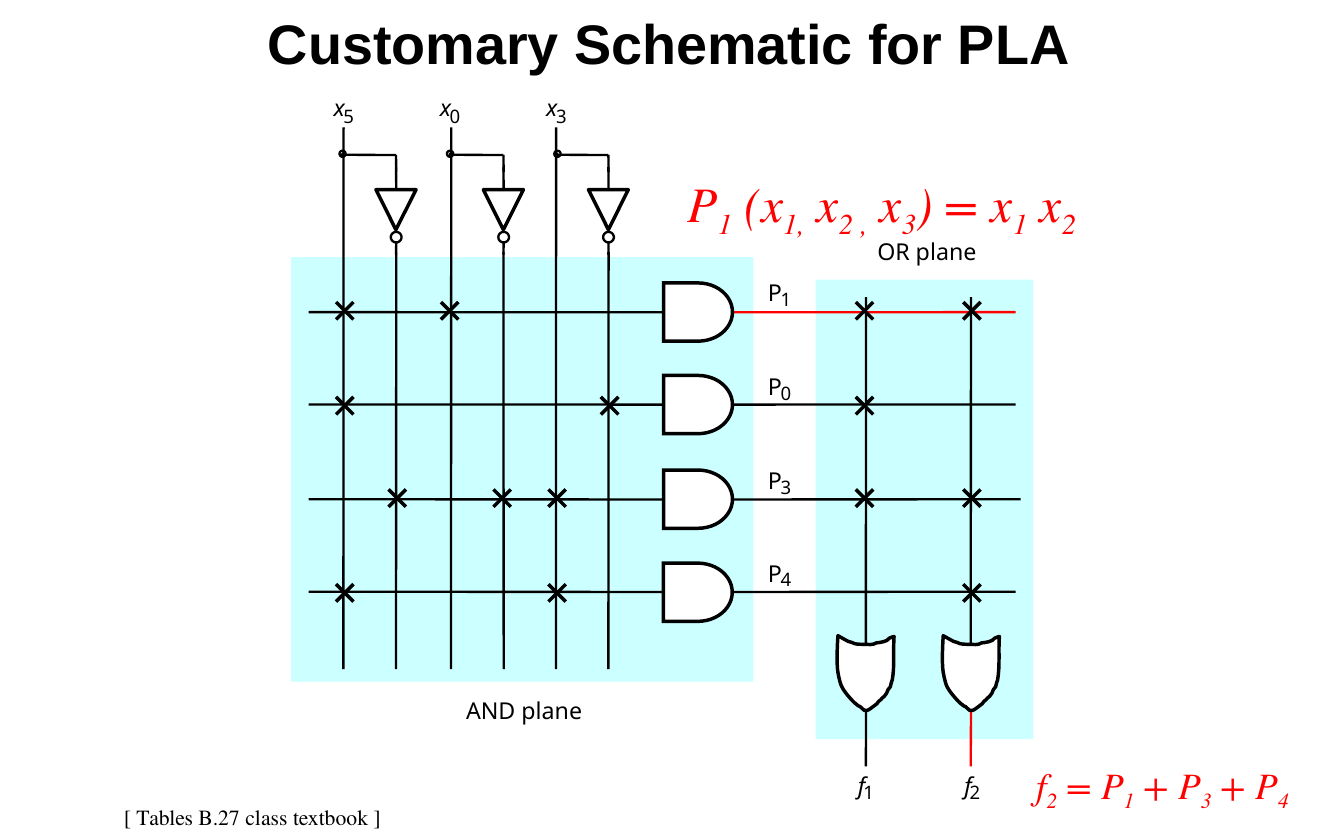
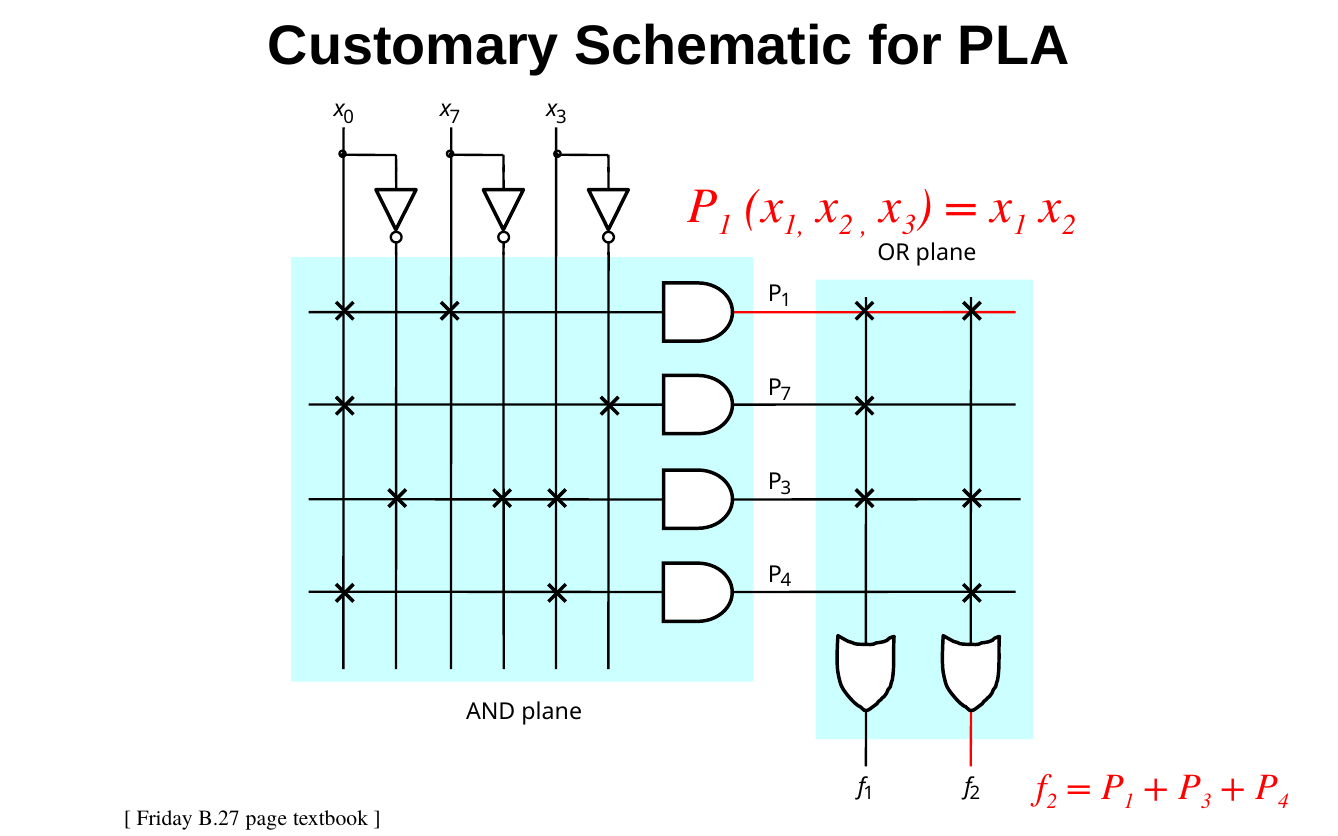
5: 5 -> 0 (349, 117)
x 0: 0 -> 7 (455, 117)
P 0: 0 -> 7 (786, 394)
Tables: Tables -> Friday (165, 819)
class: class -> page (266, 819)
